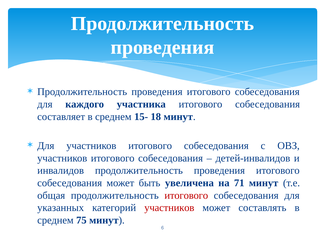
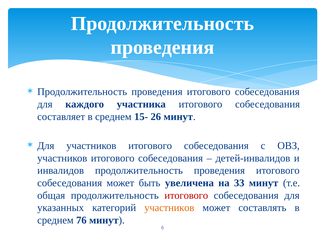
18: 18 -> 26 (156, 117)
71: 71 -> 33 (239, 184)
участников colour: red -> orange (169, 208)
75: 75 -> 76 (81, 221)
